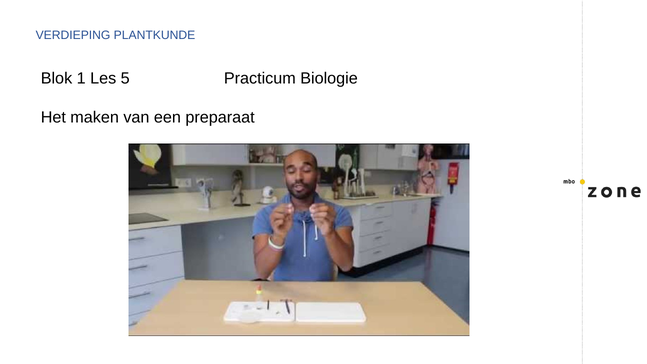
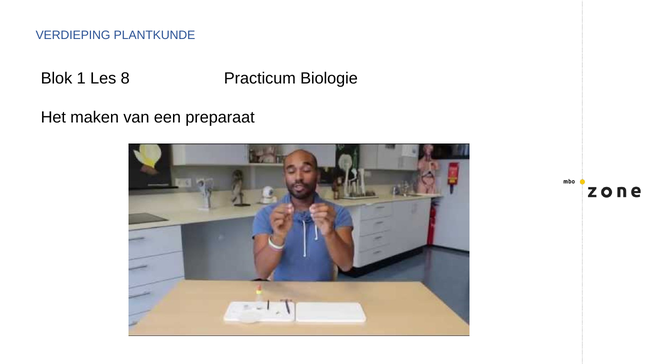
5: 5 -> 8 (125, 79)
